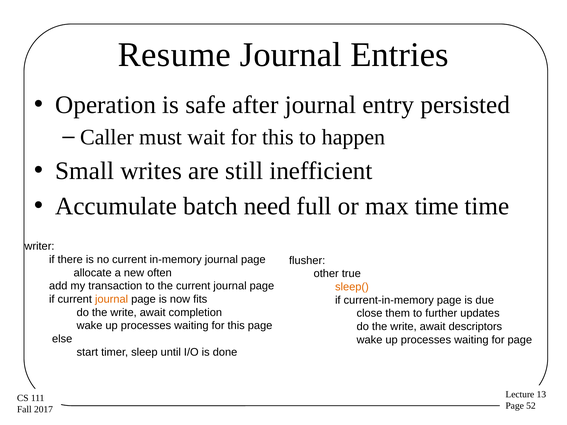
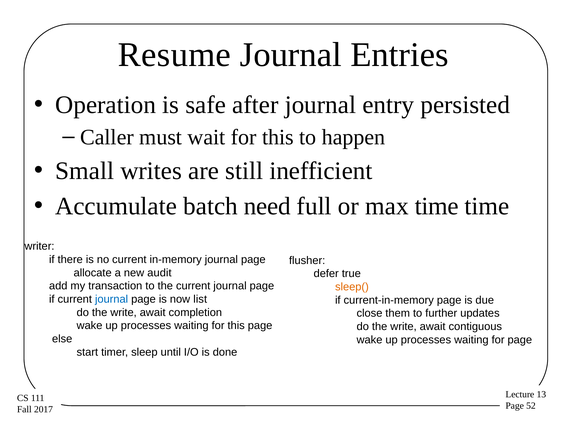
often: often -> audit (159, 273)
other: other -> defer (326, 274)
journal colour: orange -> blue (112, 299)
fits: fits -> list (200, 299)
descriptors: descriptors -> contiguous (475, 327)
